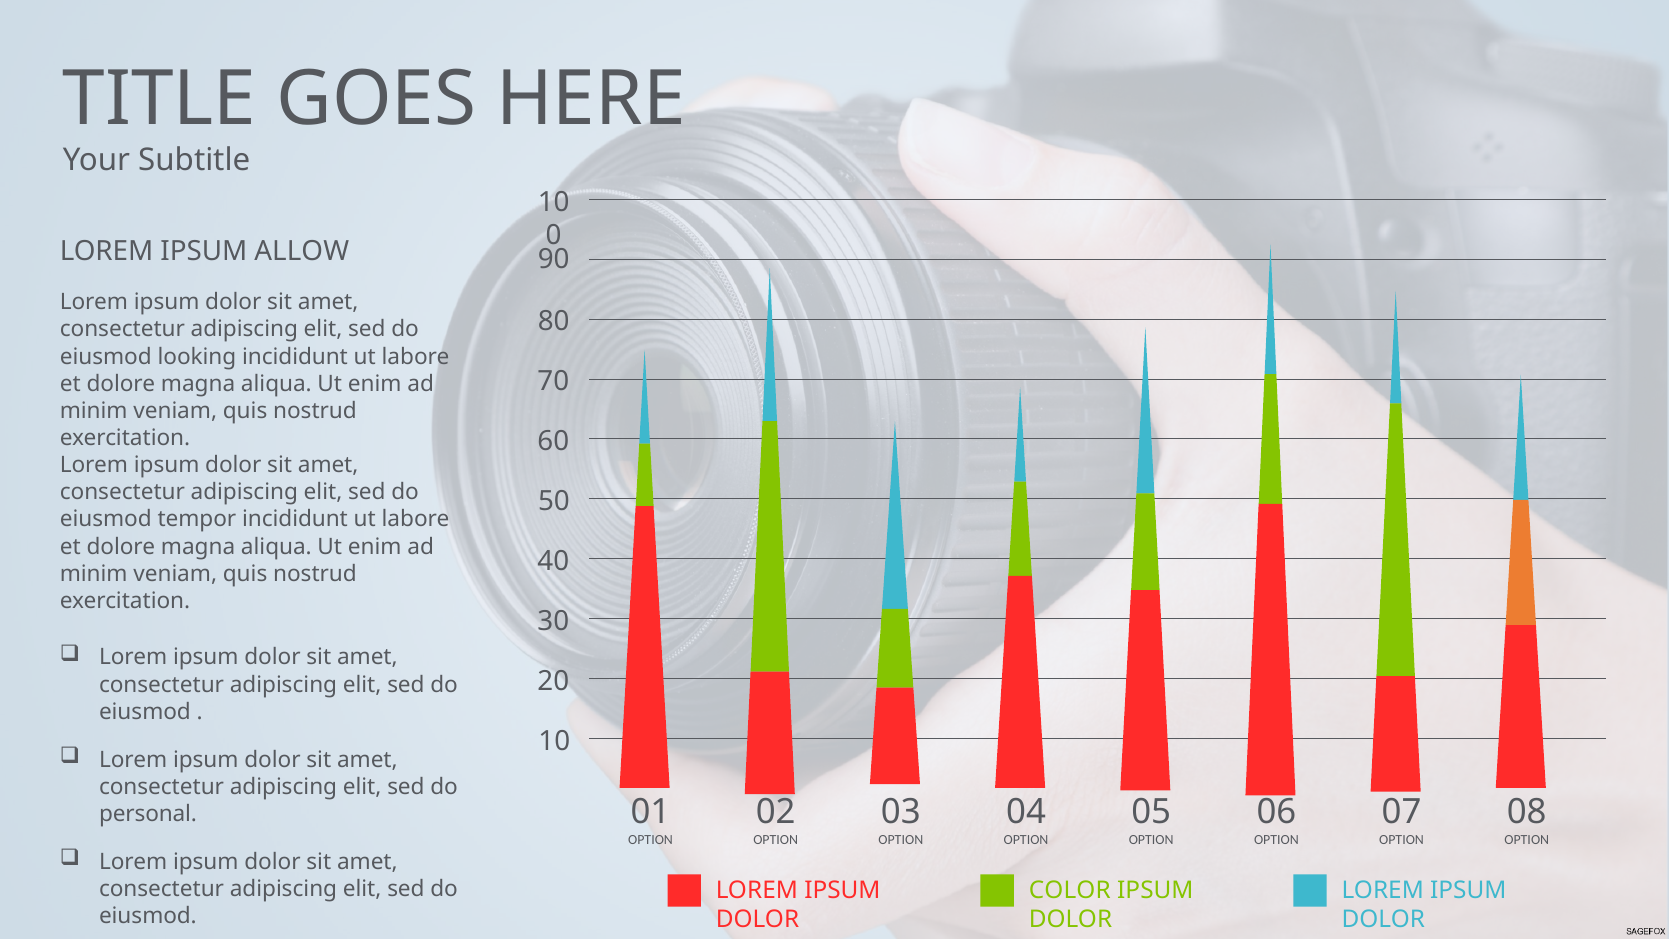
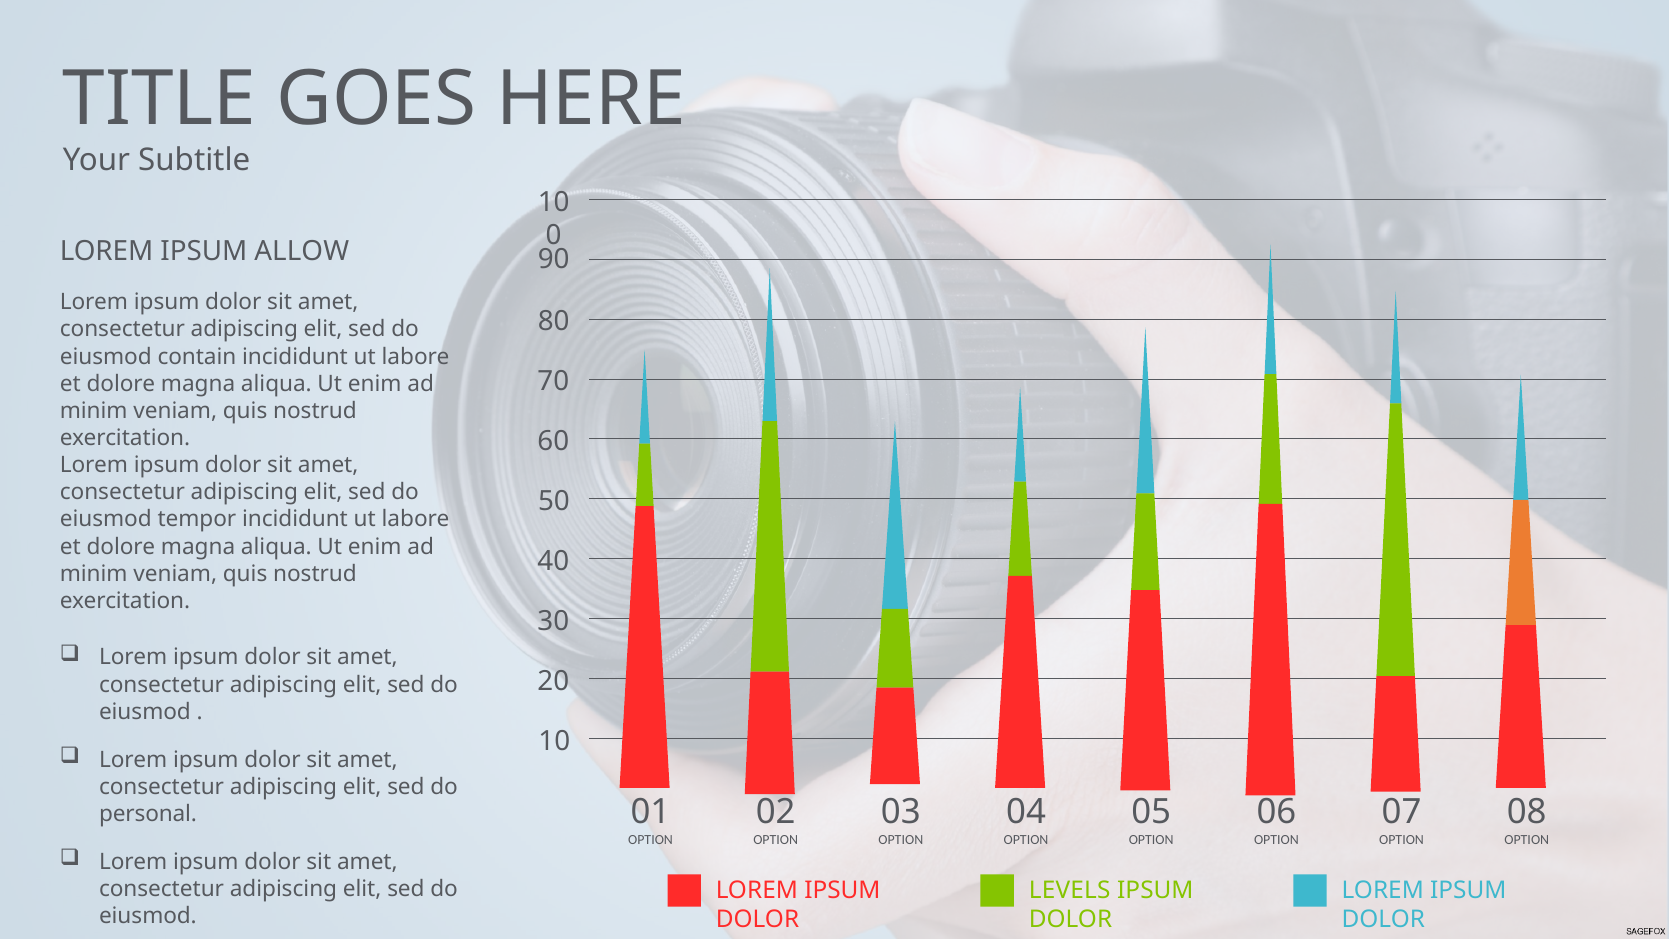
looking: looking -> contain (197, 356)
COLOR: COLOR -> LEVELS (1070, 890)
